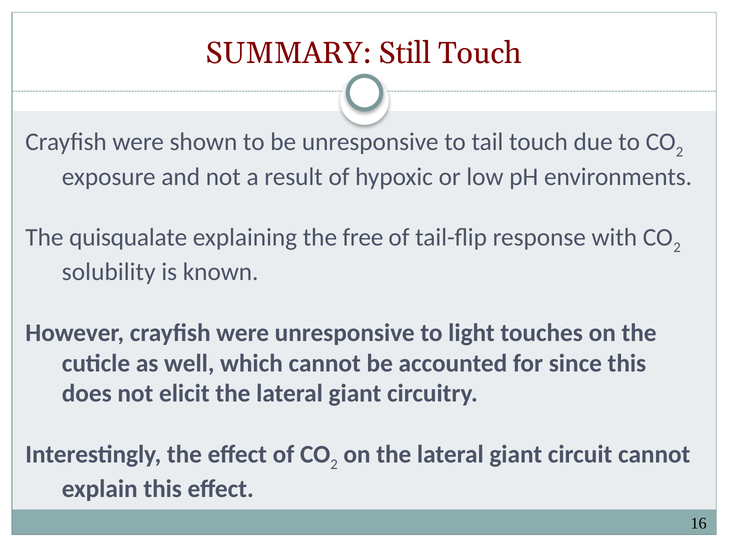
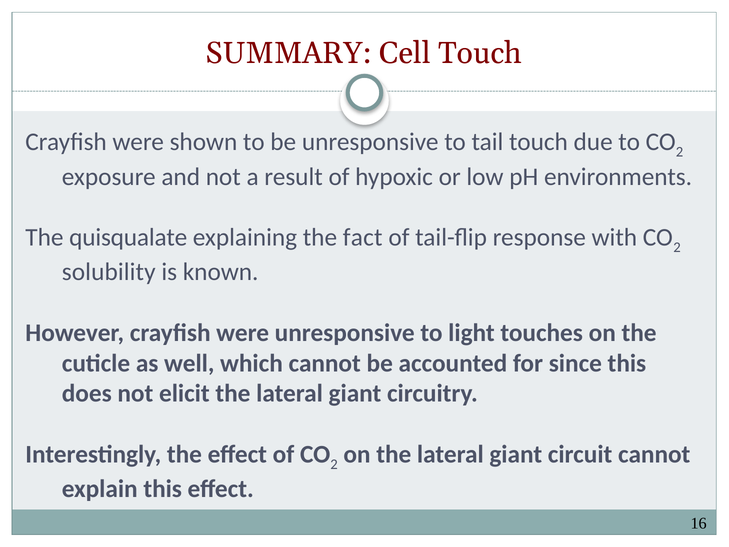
Still: Still -> Cell (405, 53)
free: free -> fact (363, 237)
